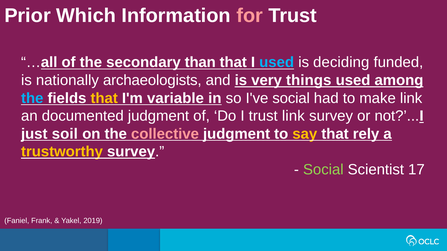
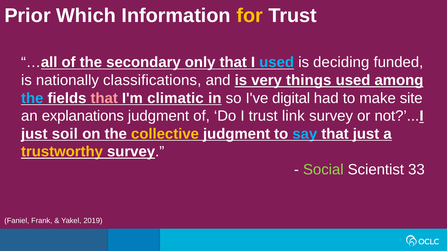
for colour: pink -> yellow (250, 16)
than: than -> only (200, 63)
archaeologists: archaeologists -> classifications (152, 80)
that colour: yellow -> pink (104, 98)
variable: variable -> climatic (175, 98)
I've social: social -> digital (291, 98)
make link: link -> site (411, 98)
documented: documented -> explanations (83, 116)
collective colour: pink -> yellow (165, 134)
say colour: yellow -> light blue (305, 134)
that rely: rely -> just (366, 134)
17: 17 -> 33 (416, 170)
